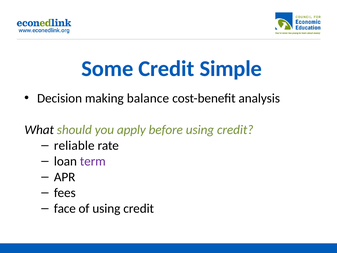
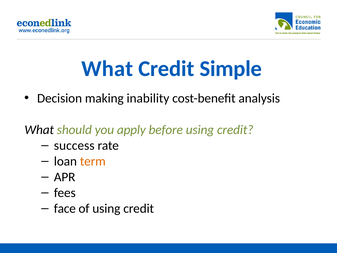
Some: Some -> What (107, 69)
balance: balance -> inability (148, 98)
reliable: reliable -> success (74, 145)
term colour: purple -> orange (93, 161)
